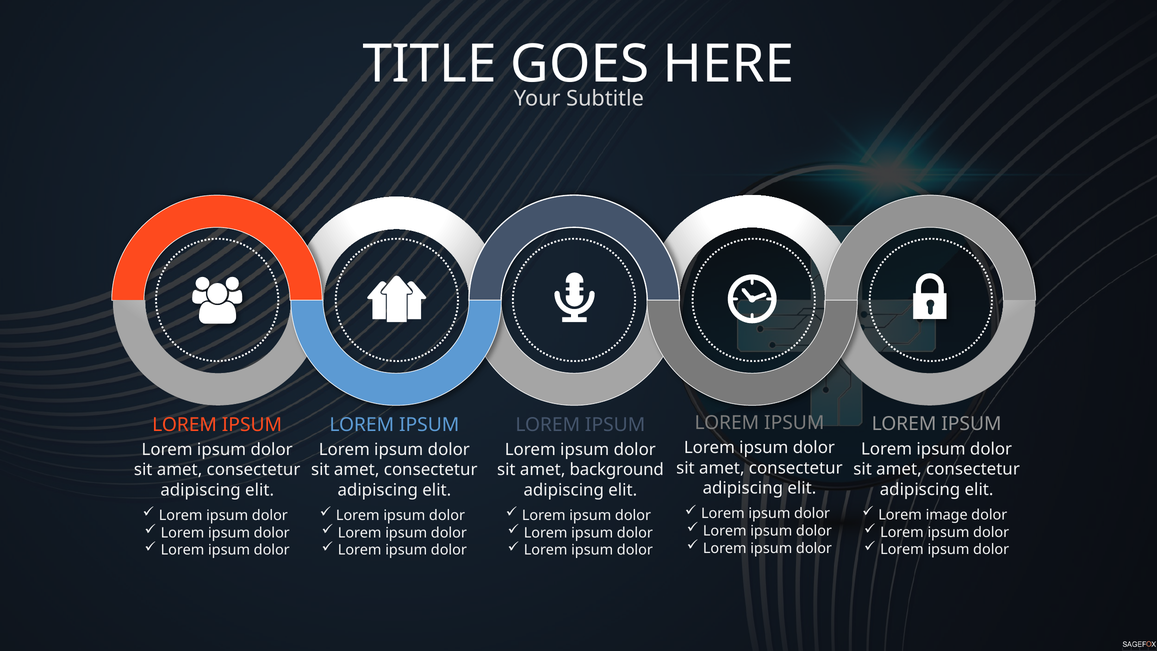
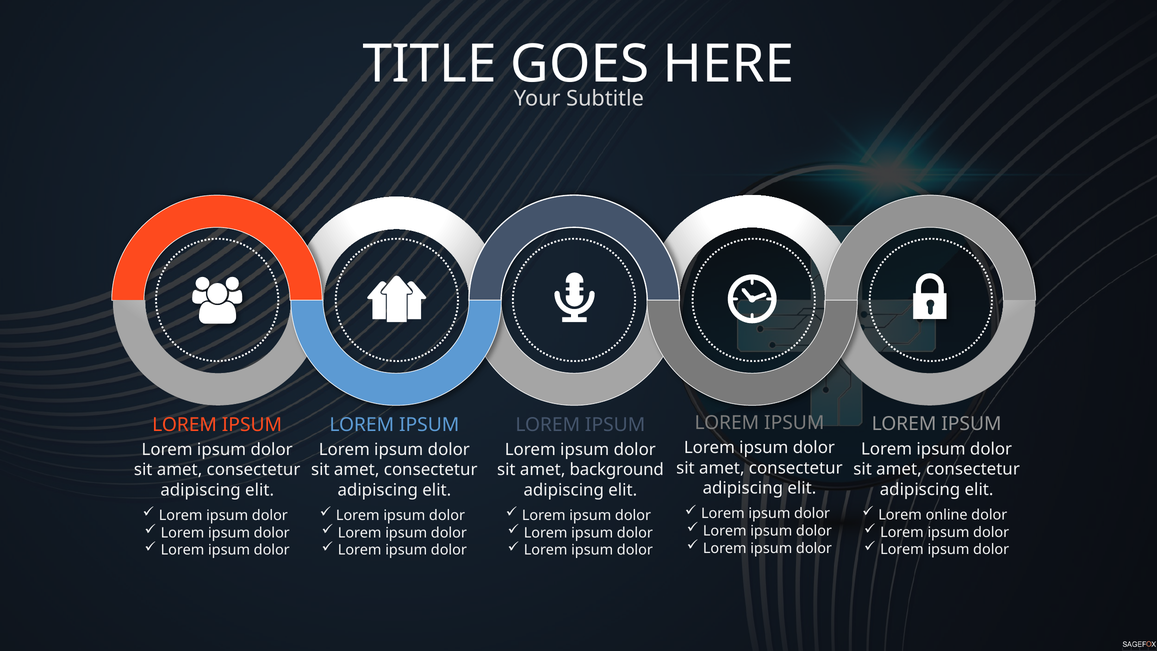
image: image -> online (947, 515)
